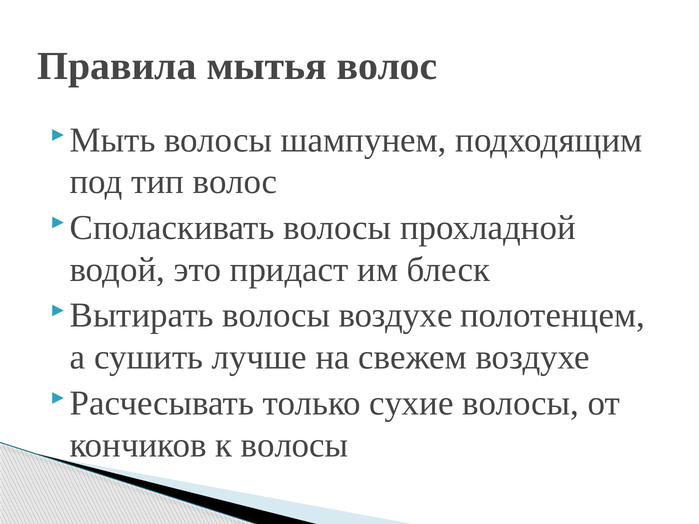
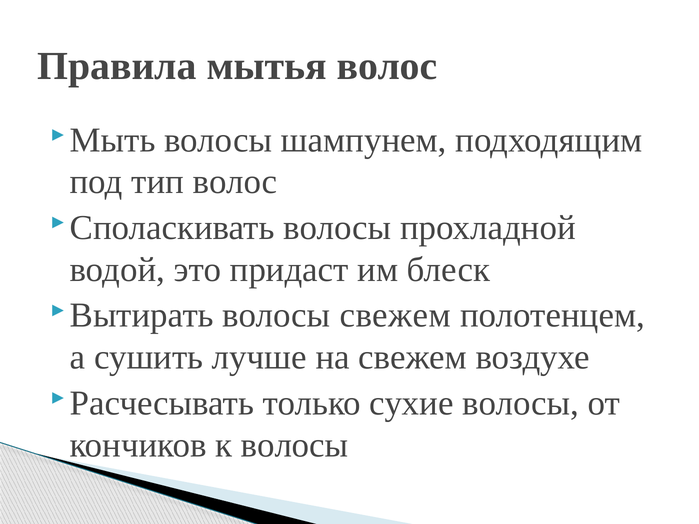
волосы воздухе: воздухе -> свежем (395, 316)
